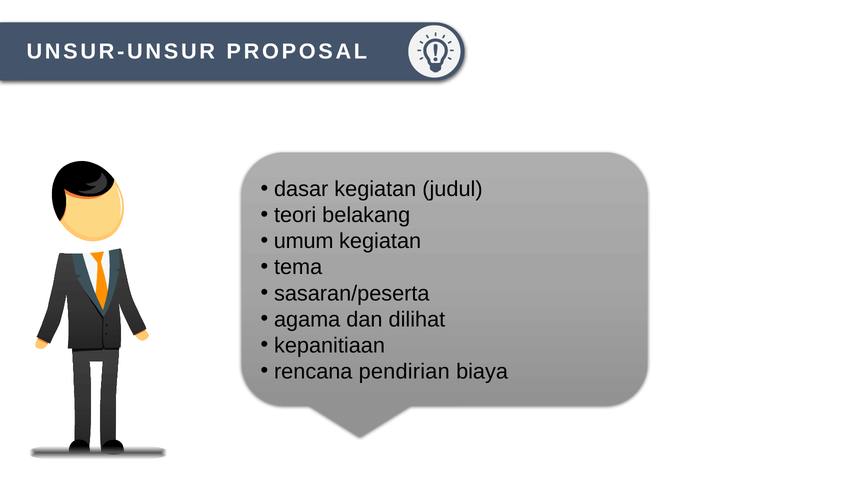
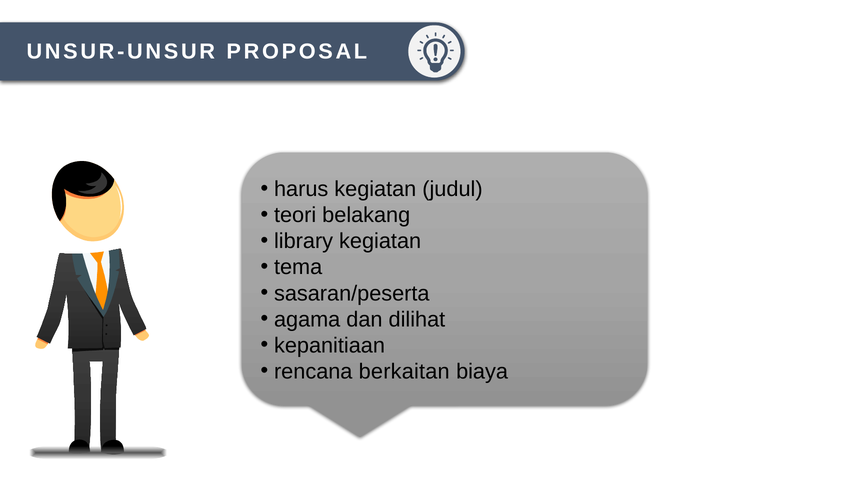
dasar: dasar -> harus (301, 189)
umum: umum -> library (304, 241)
pendirian: pendirian -> berkaitan (404, 372)
